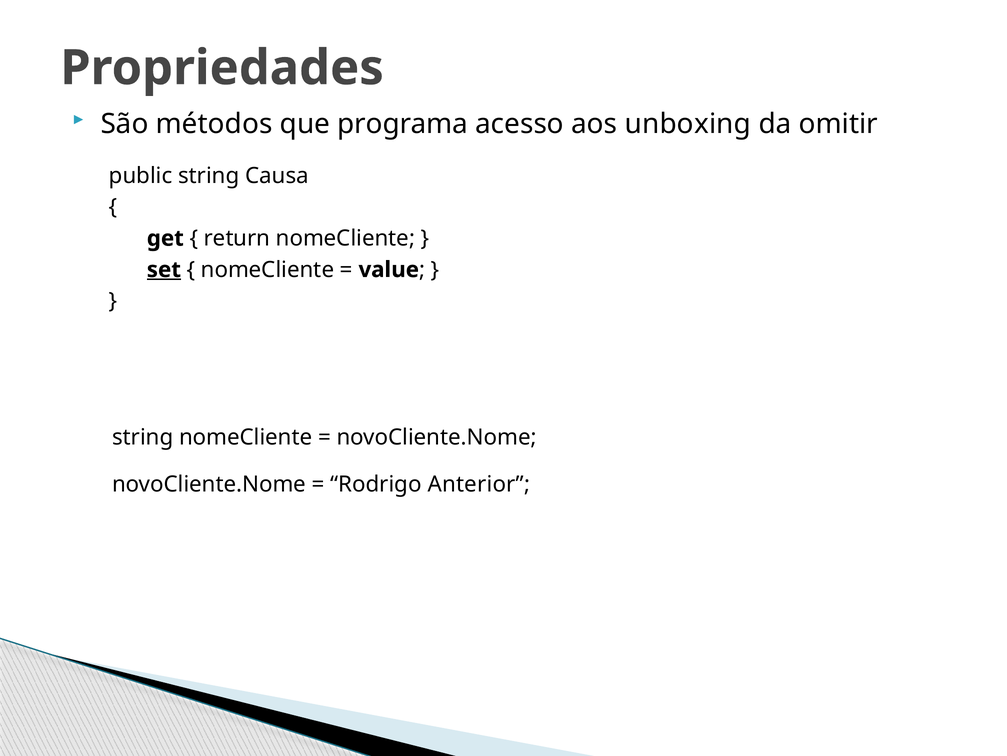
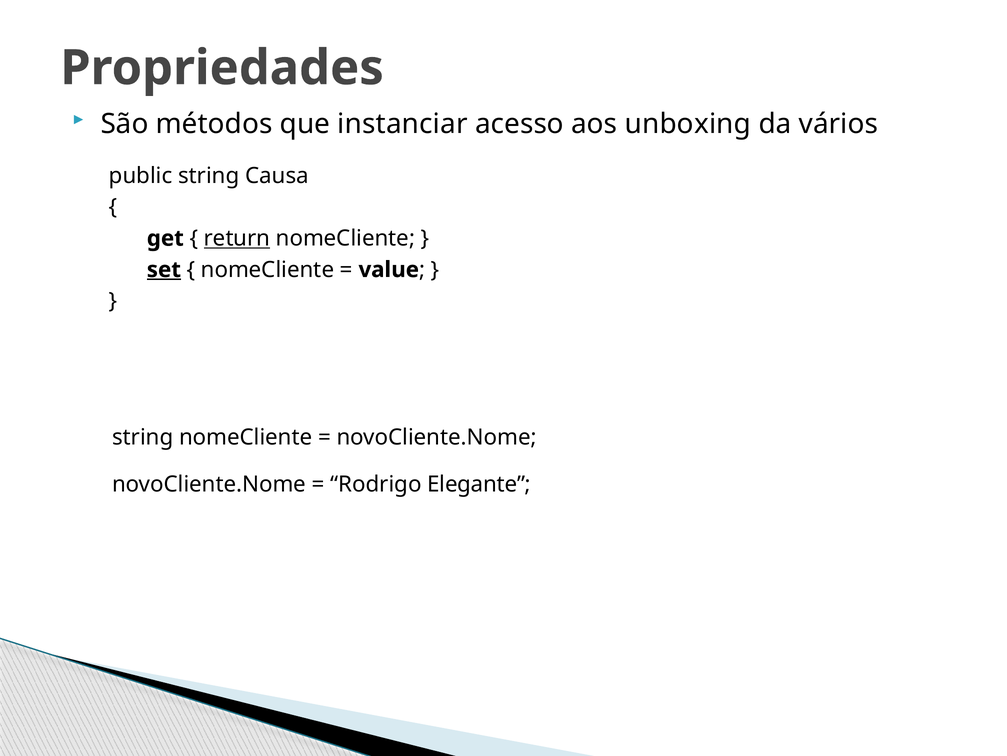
programa: programa -> instanciar (403, 124)
omitir: omitir -> vários (838, 124)
return underline: none -> present (237, 238)
Anterior: Anterior -> Elegante (479, 484)
